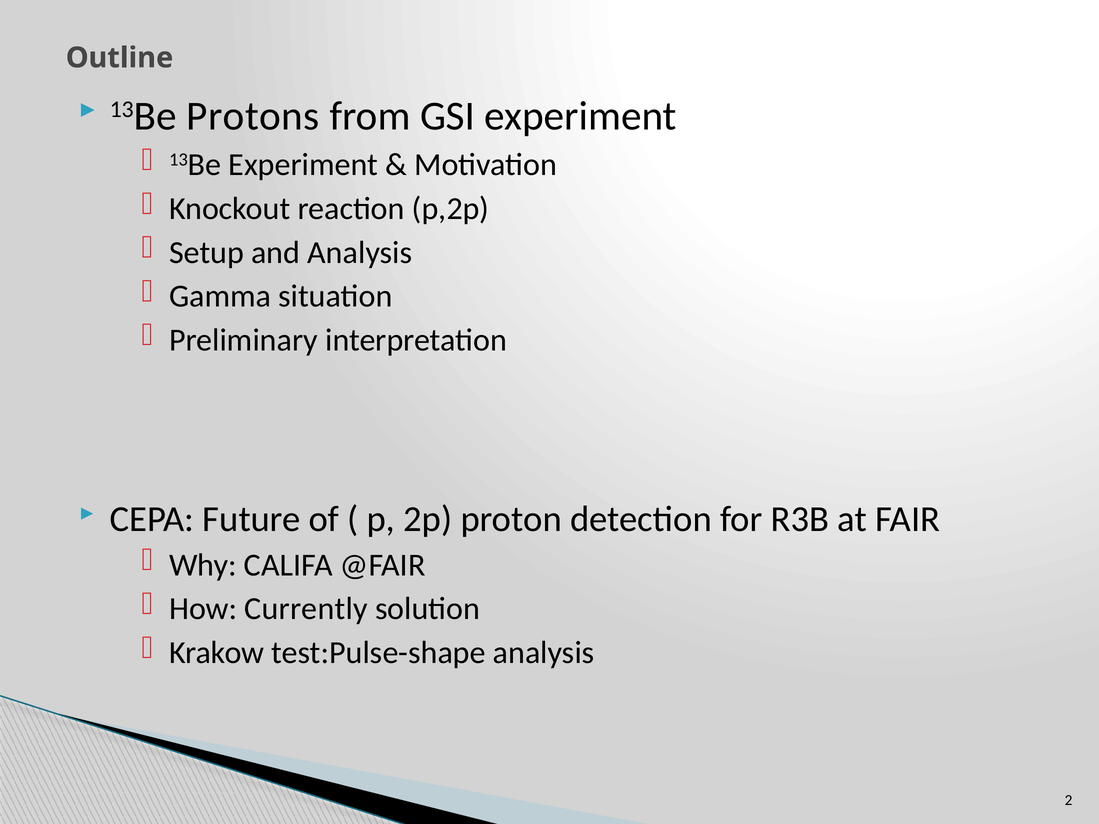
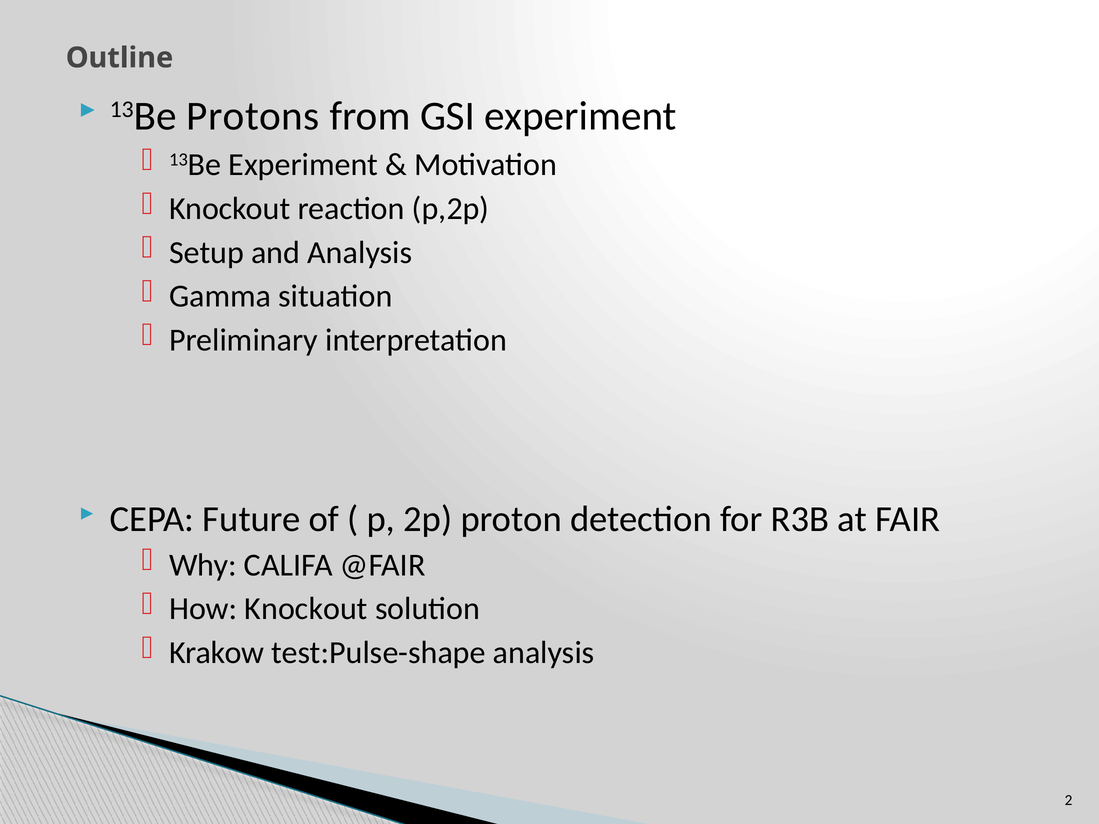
How Currently: Currently -> Knockout (306, 609)
